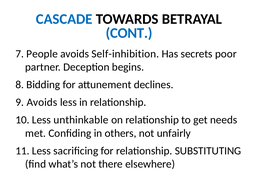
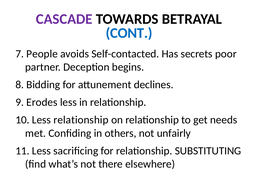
CASCADE colour: blue -> purple (64, 19)
Self-inhibition: Self-inhibition -> Self-contacted (125, 54)
9 Avoids: Avoids -> Erodes (42, 103)
Less unthinkable: unthinkable -> relationship (81, 120)
